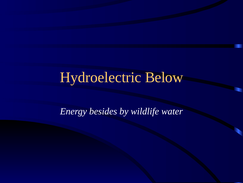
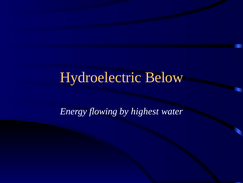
besides: besides -> flowing (103, 111)
wildlife: wildlife -> highest (145, 111)
